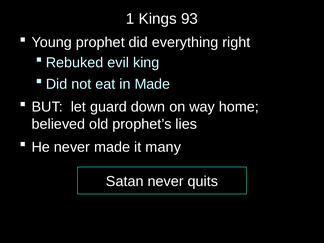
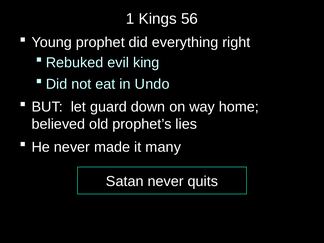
93: 93 -> 56 (190, 19)
in Made: Made -> Undo (152, 84)
